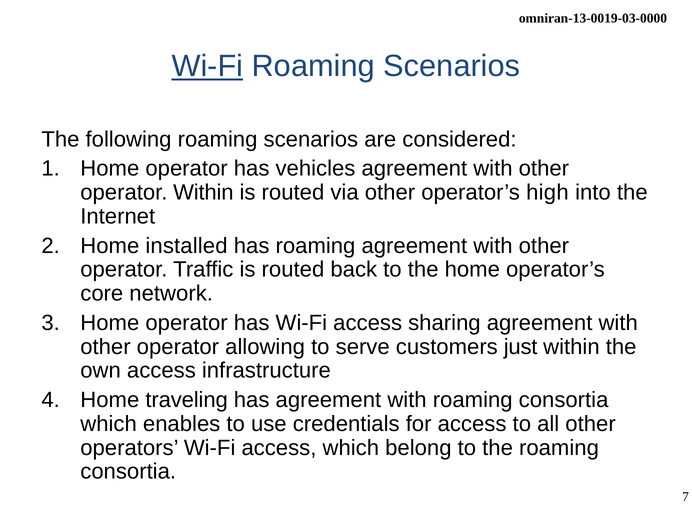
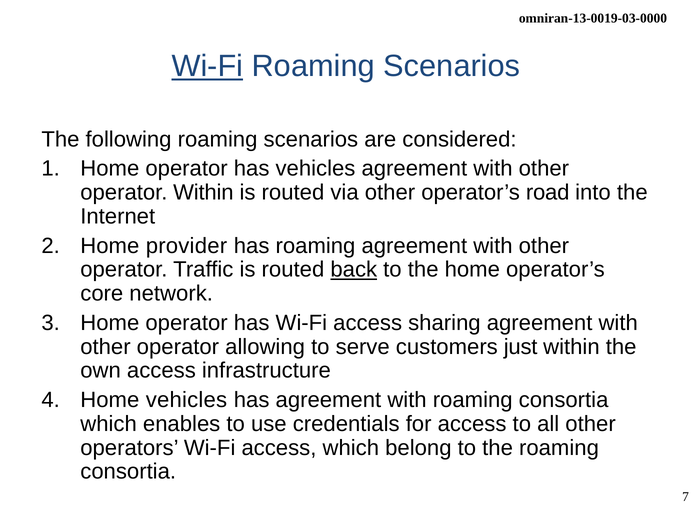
high: high -> road (548, 193)
installed: installed -> provider (186, 246)
back underline: none -> present (354, 270)
Home traveling: traveling -> vehicles (186, 400)
